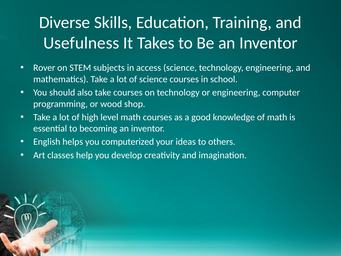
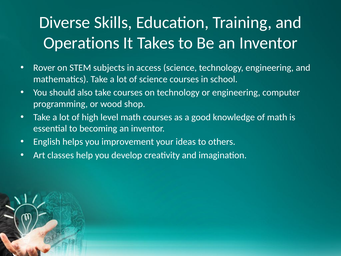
Usefulness: Usefulness -> Operations (81, 43)
computerized: computerized -> improvement (128, 142)
